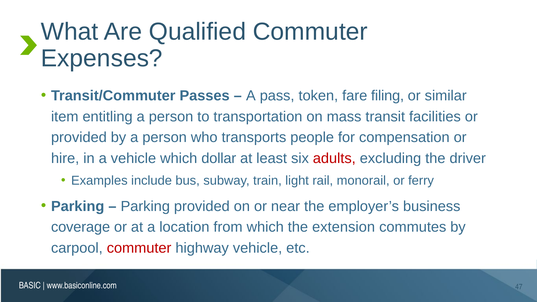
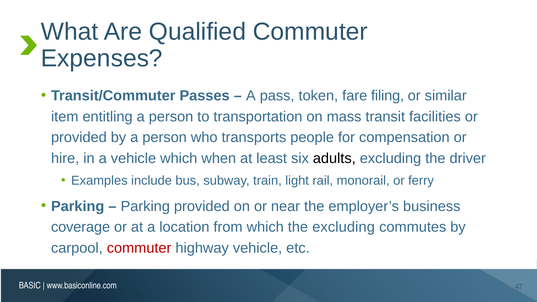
dollar: dollar -> when (219, 158)
adults colour: red -> black (334, 158)
the extension: extension -> excluding (344, 227)
